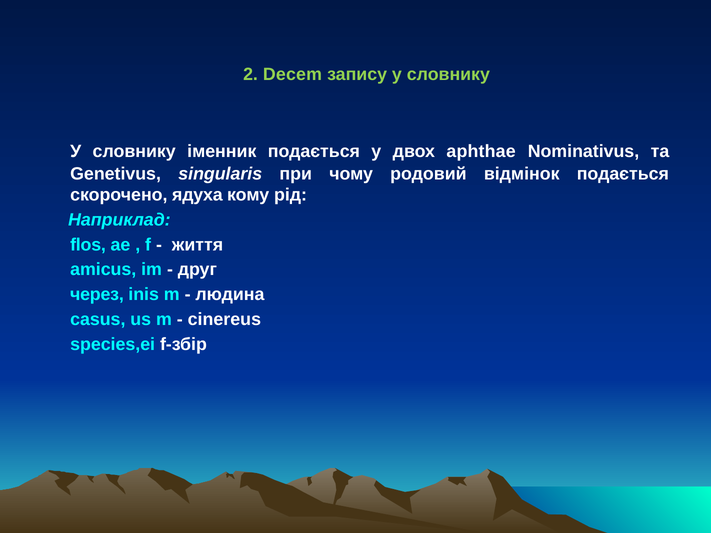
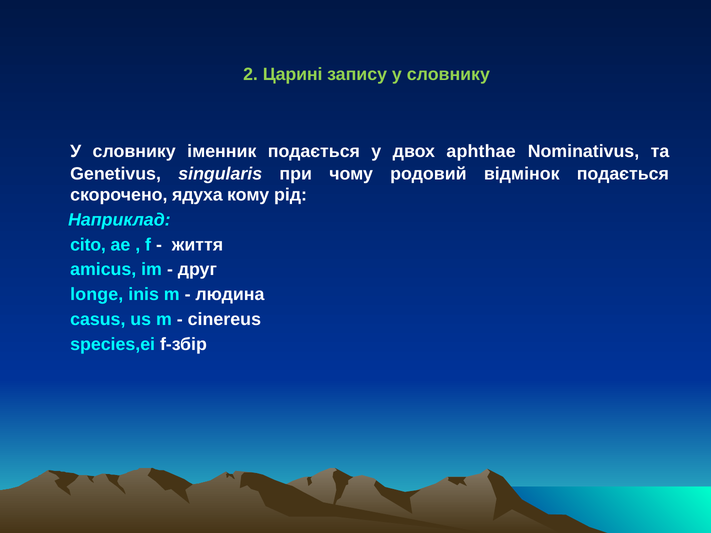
Decem: Decem -> Царині (293, 75)
flos: flos -> сіtо (88, 245)
через: через -> longe (97, 295)
